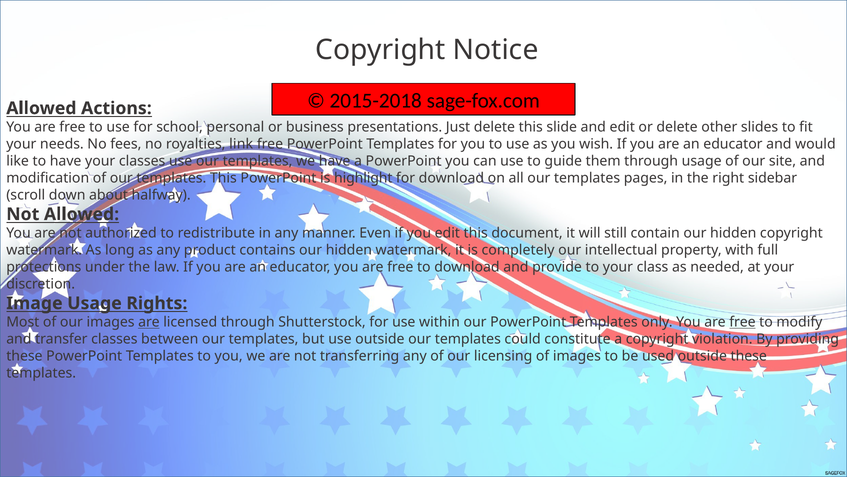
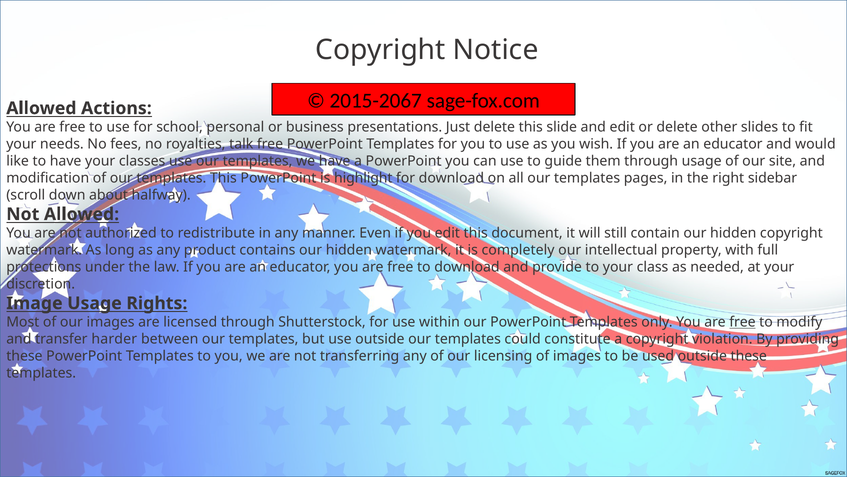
2015-2018: 2015-2018 -> 2015-2067 (376, 101)
link: link -> talk (241, 144)
are underline: present -> none (149, 322)
transfer classes: classes -> harder (114, 339)
